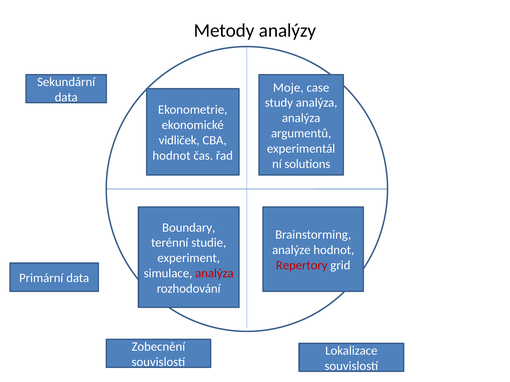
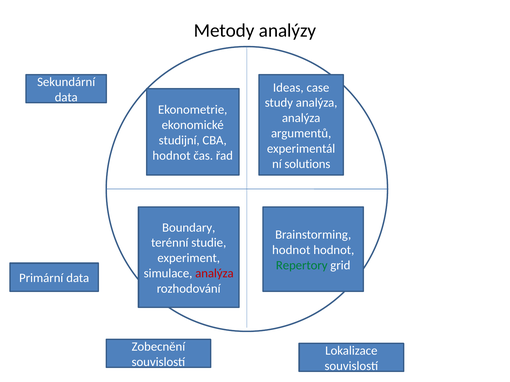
Moje: Moje -> Ideas (288, 88)
vidliček: vidliček -> studijní (179, 141)
analýze: analýze -> hodnot (291, 250)
Repertory colour: red -> green (302, 266)
